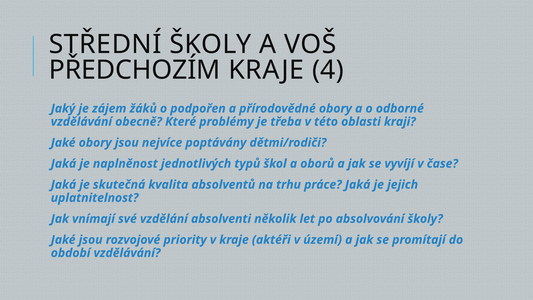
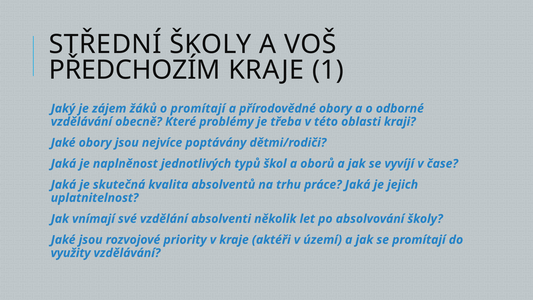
4: 4 -> 1 (328, 70)
o podpořen: podpořen -> promítají (198, 108)
období: období -> využity (71, 253)
